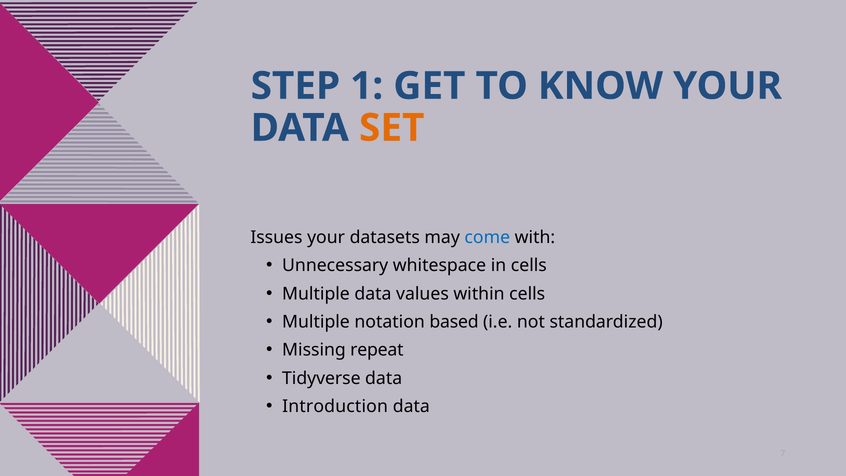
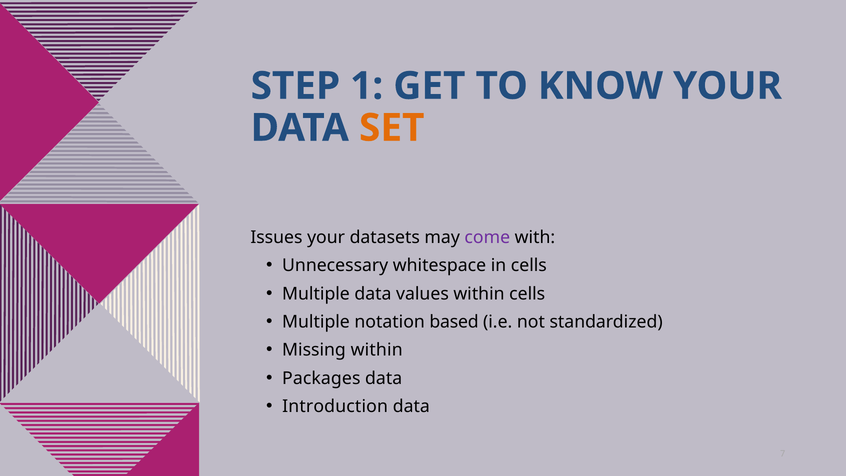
come colour: blue -> purple (487, 237)
Missing repeat: repeat -> within (377, 350)
Tidyverse: Tidyverse -> Packages (321, 378)
